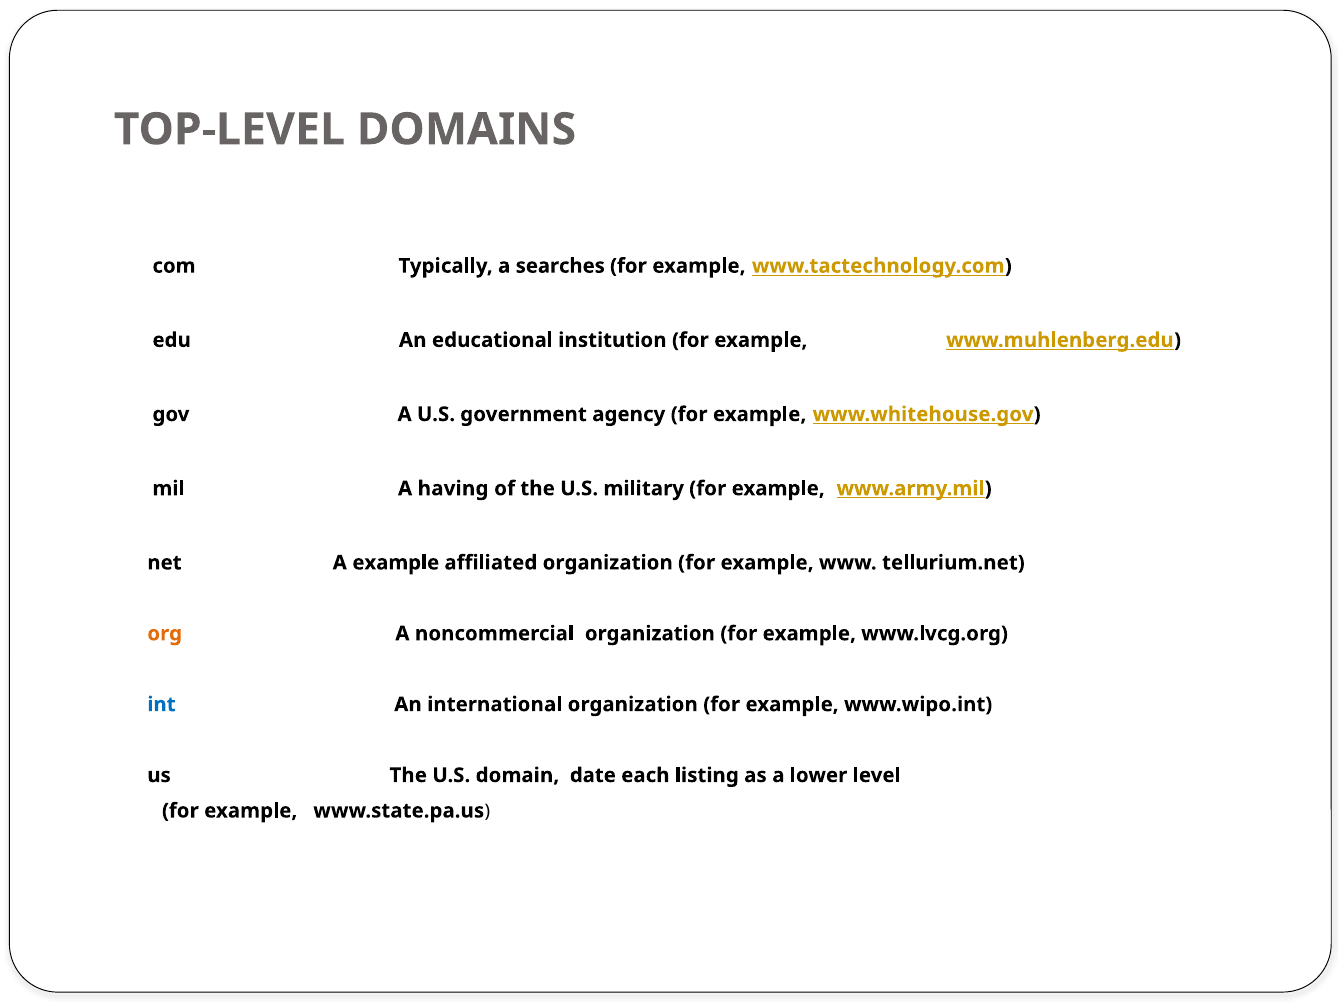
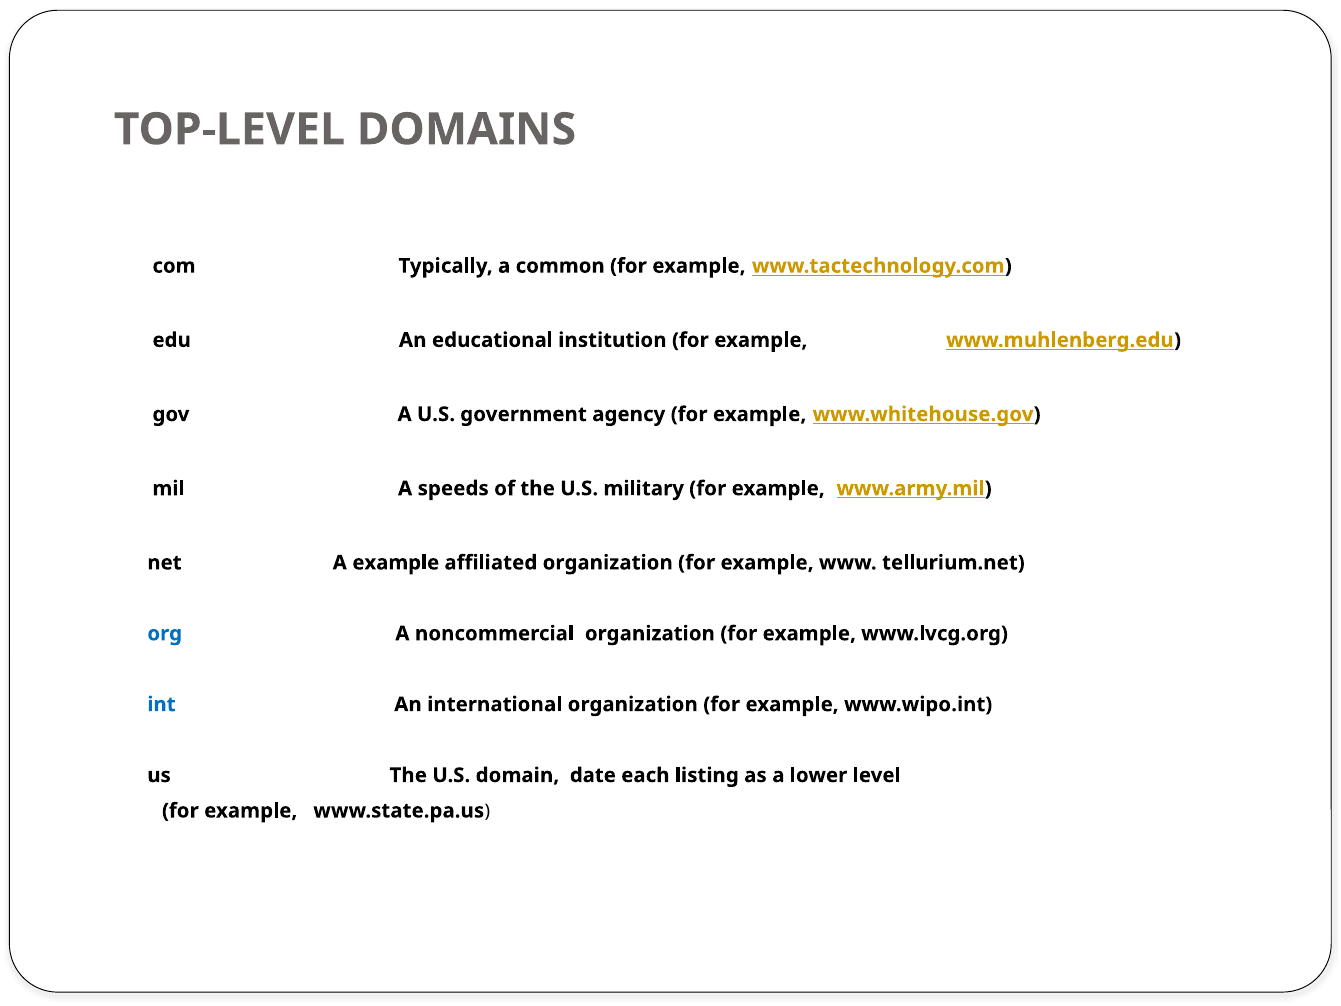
searches: searches -> common (560, 266)
having: having -> speeds (453, 488)
org colour: orange -> blue (165, 633)
